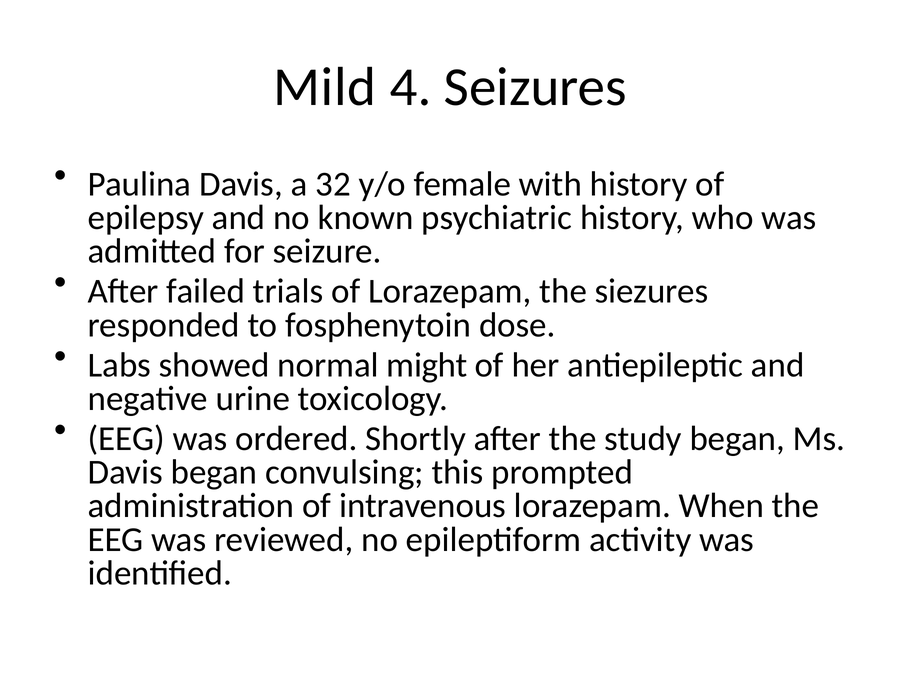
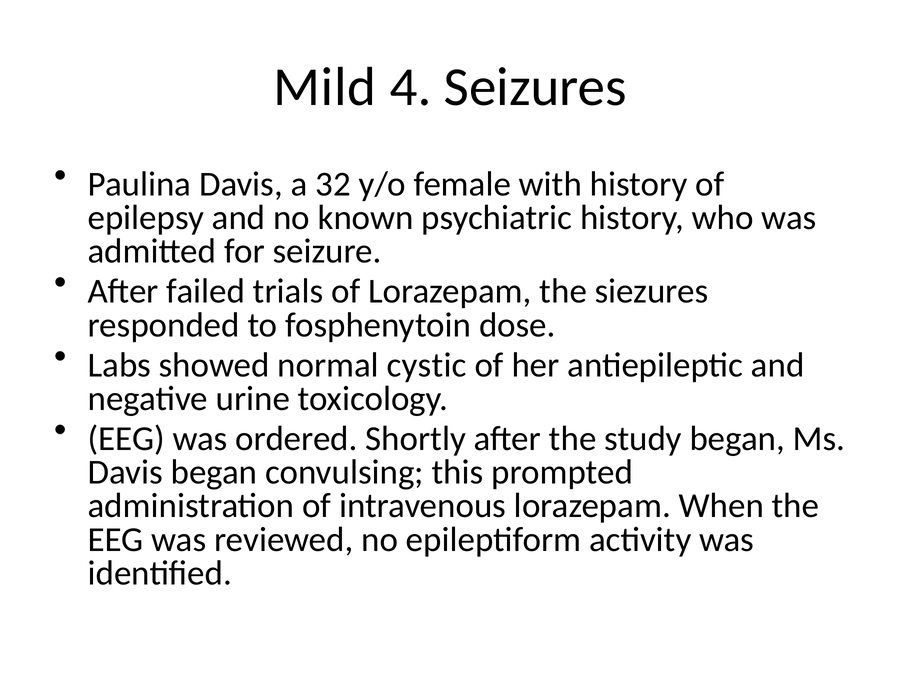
might: might -> cystic (427, 365)
